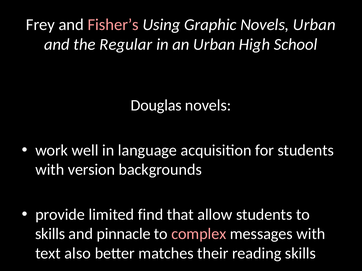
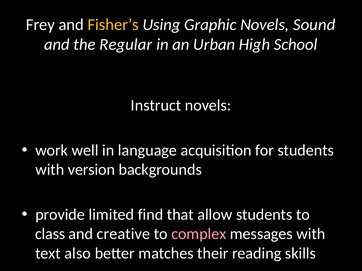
Fisher’s colour: pink -> yellow (113, 25)
Novels Urban: Urban -> Sound (314, 25)
Douglas: Douglas -> Instruct (156, 106)
skills: skills -> class (50, 234)
pinnacle: pinnacle -> creative (123, 234)
